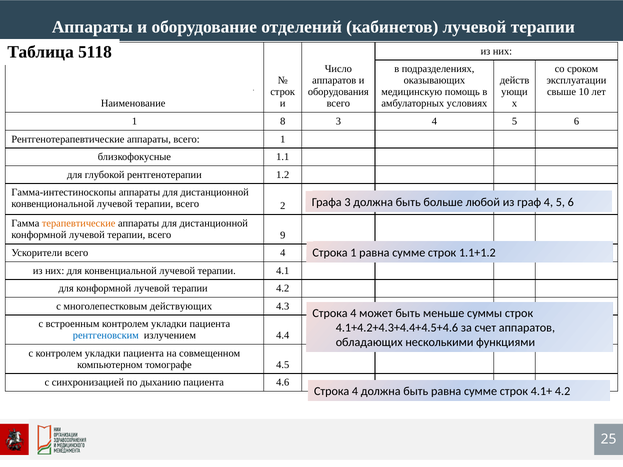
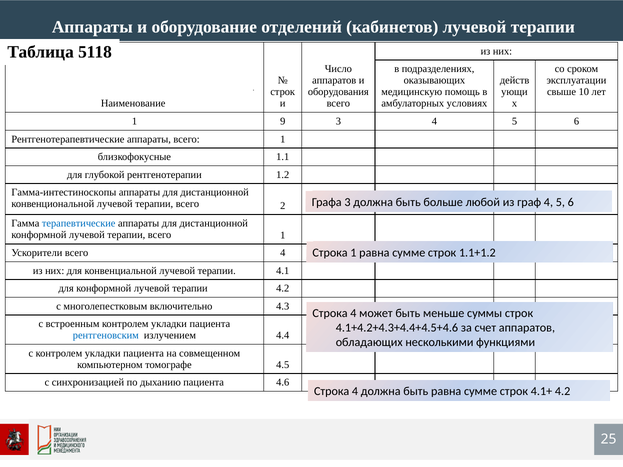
8: 8 -> 9 (283, 121)
терапевтические colour: orange -> blue (79, 224)
терапии всего 9: 9 -> 1 (283, 235)
действующих: действующих -> включительно (181, 306)
